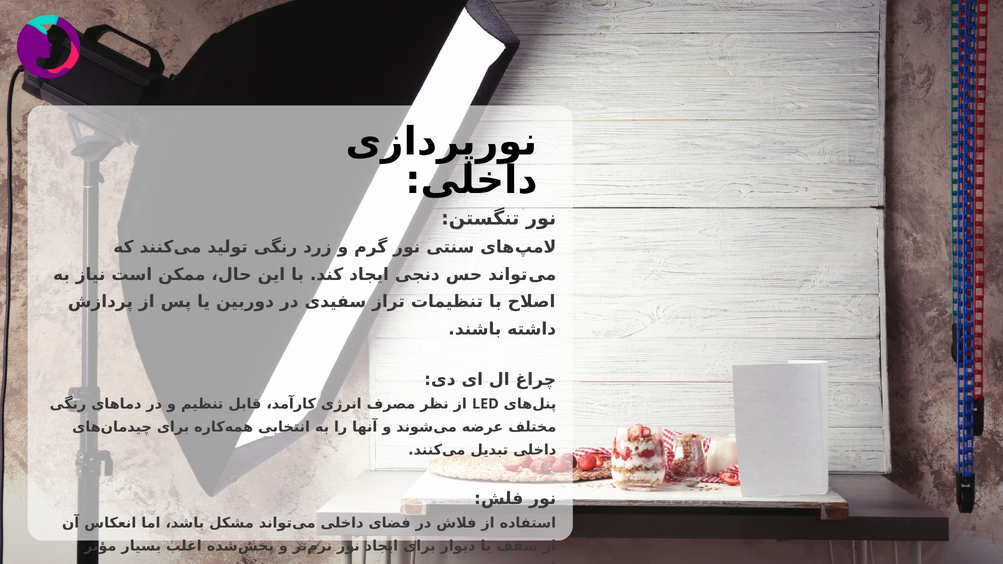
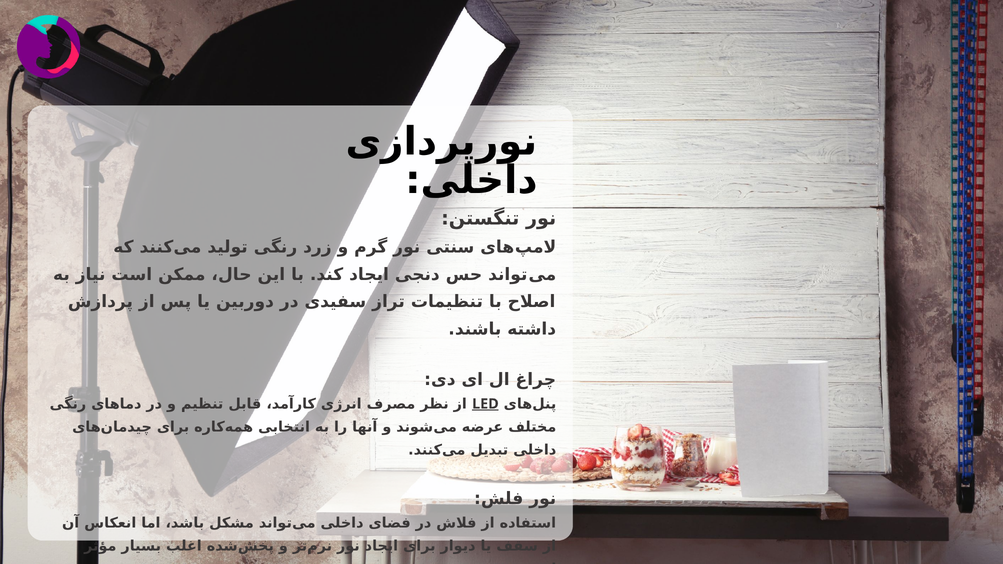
LED underline: none -> present (485, 404)
